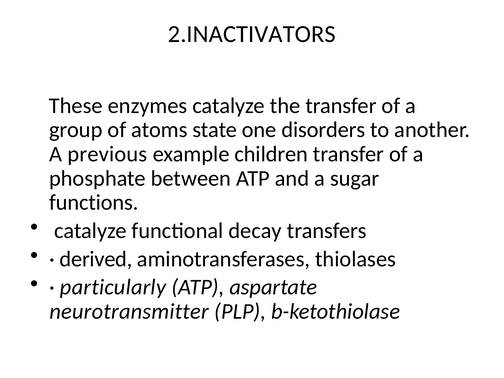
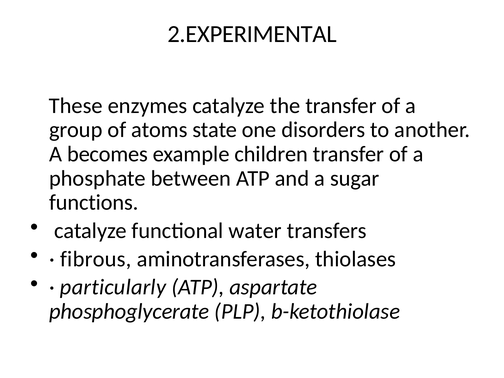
2.INACTIVATORS: 2.INACTIVATORS -> 2.EXPERIMENTAL (252, 34)
previous: previous -> becomes (107, 154)
decay: decay -> water (255, 231)
derived: derived -> fibrous (96, 259)
neurotransmitter: neurotransmitter -> phosphoglycerate (129, 311)
